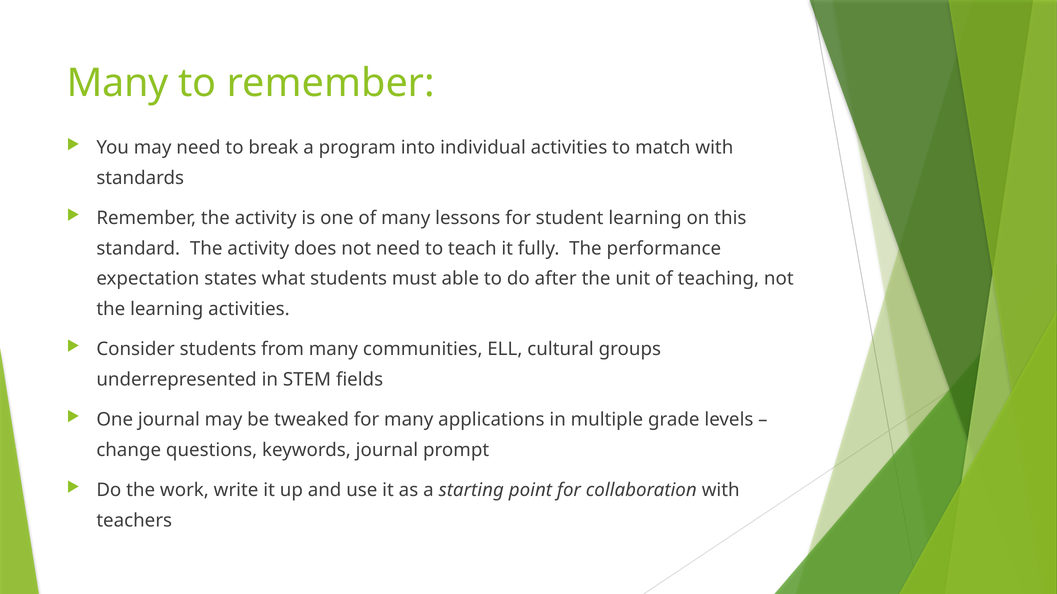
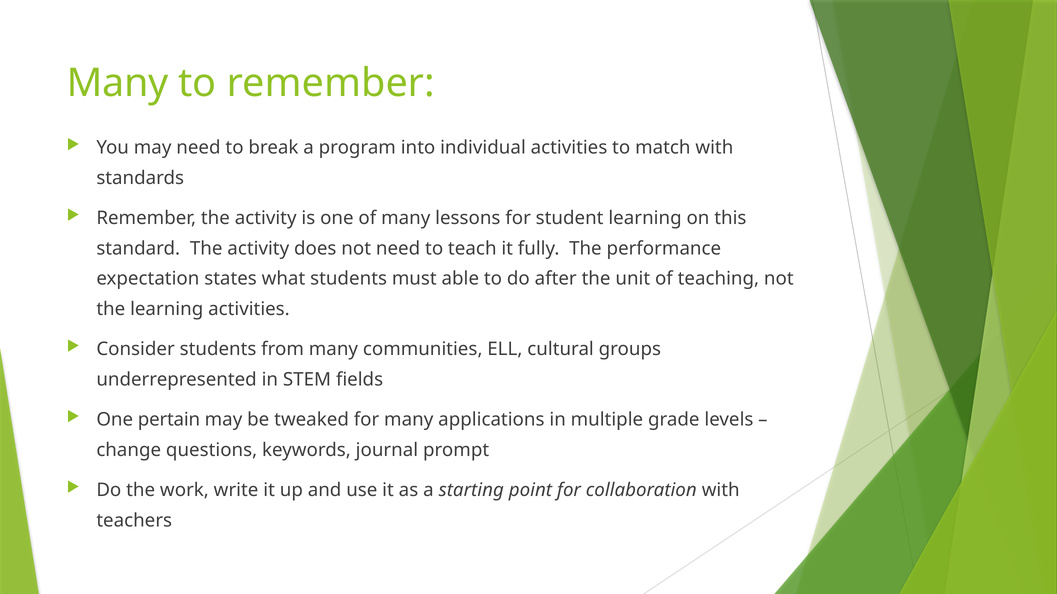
One journal: journal -> pertain (169, 420)
